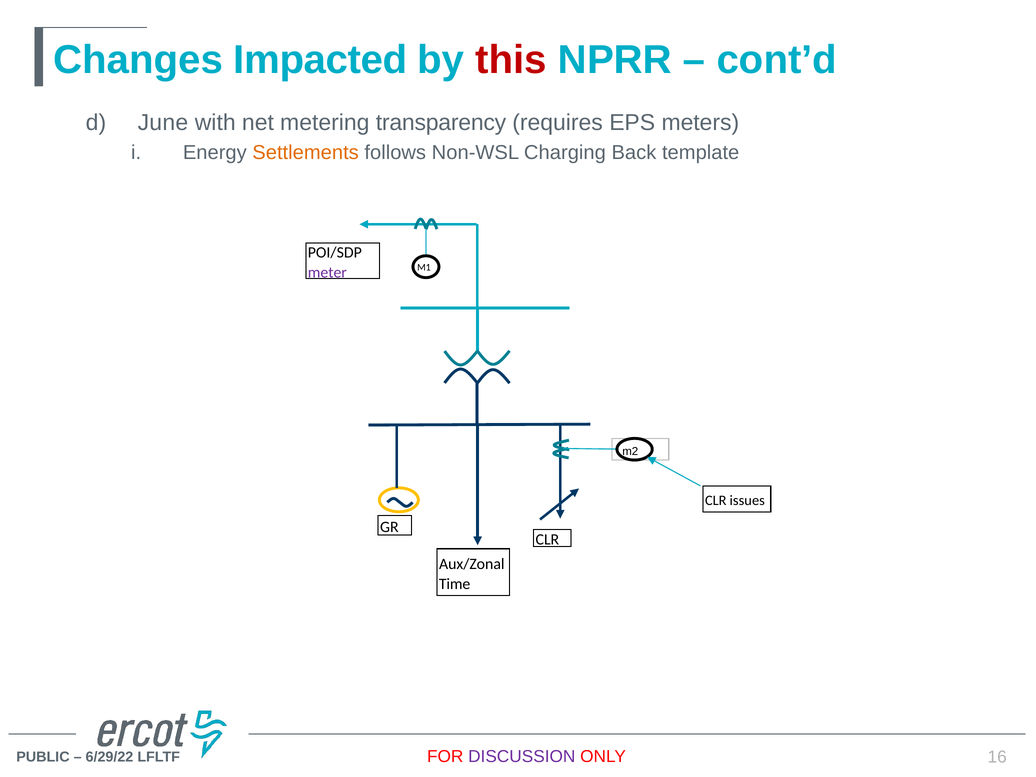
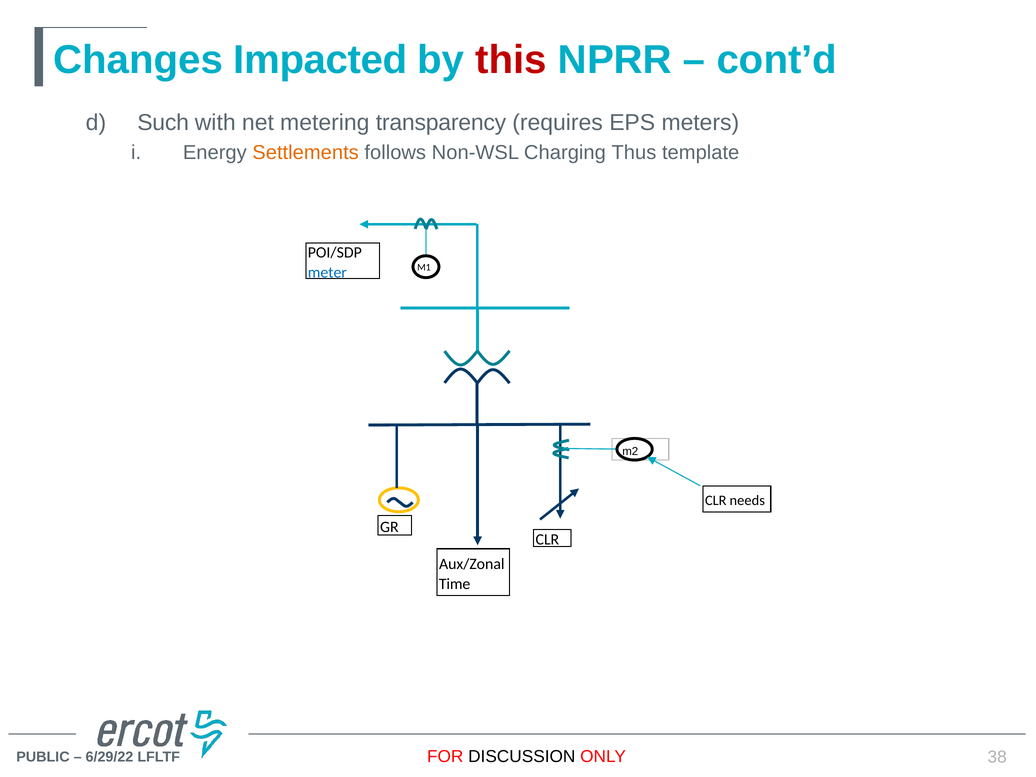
June: June -> Such (163, 123)
Back: Back -> Thus (634, 153)
meter colour: purple -> blue (327, 273)
issues: issues -> needs (747, 500)
DISCUSSION colour: purple -> black (522, 757)
16: 16 -> 38 (997, 757)
